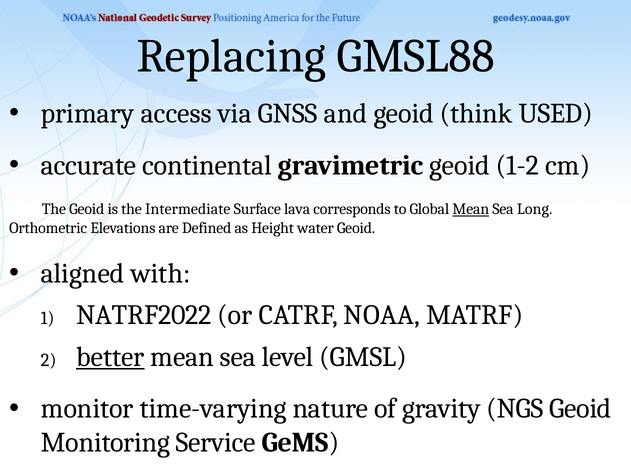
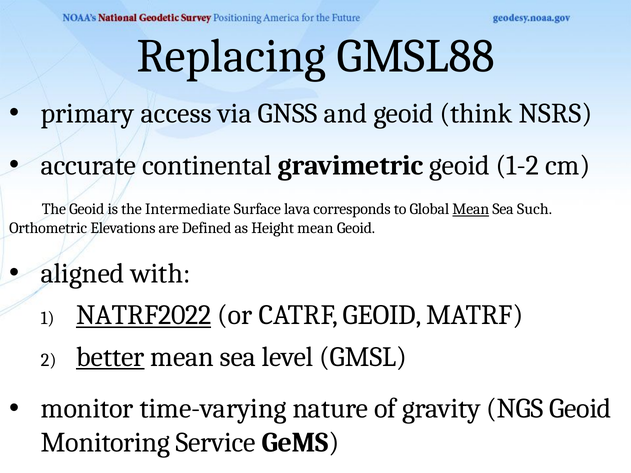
USED: USED -> NSRS (555, 114)
Long: Long -> Such (535, 209)
Height water: water -> mean (315, 228)
NATRF2022 underline: none -> present (144, 315)
CATRF NOAA: NOAA -> GEOID (382, 315)
